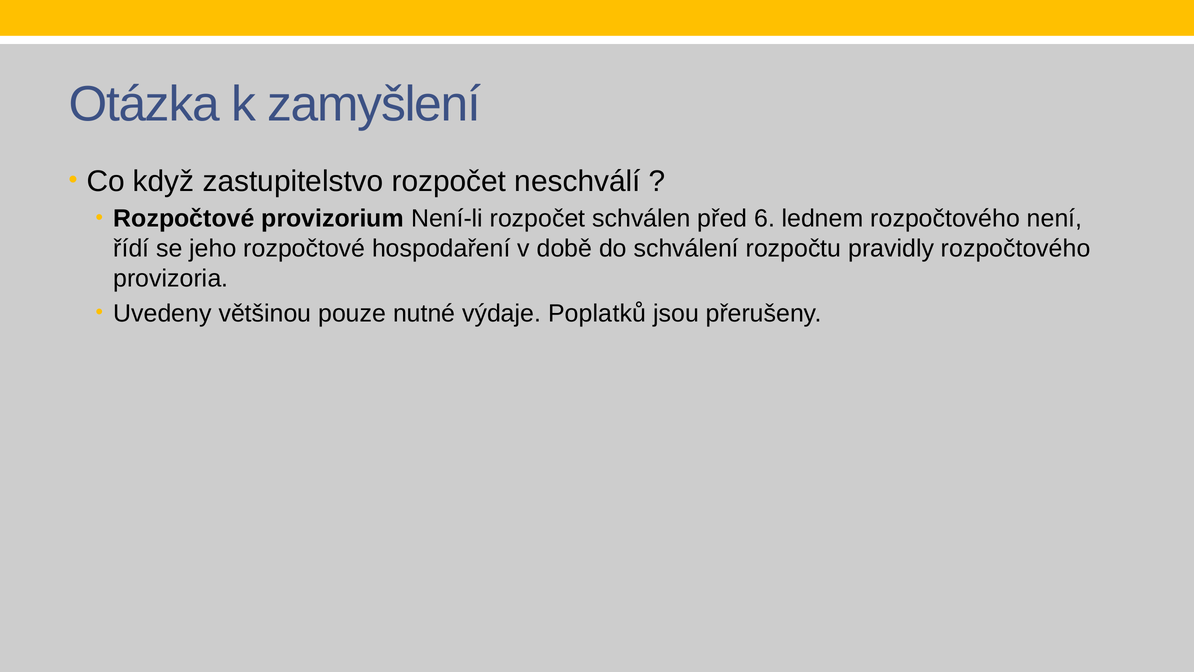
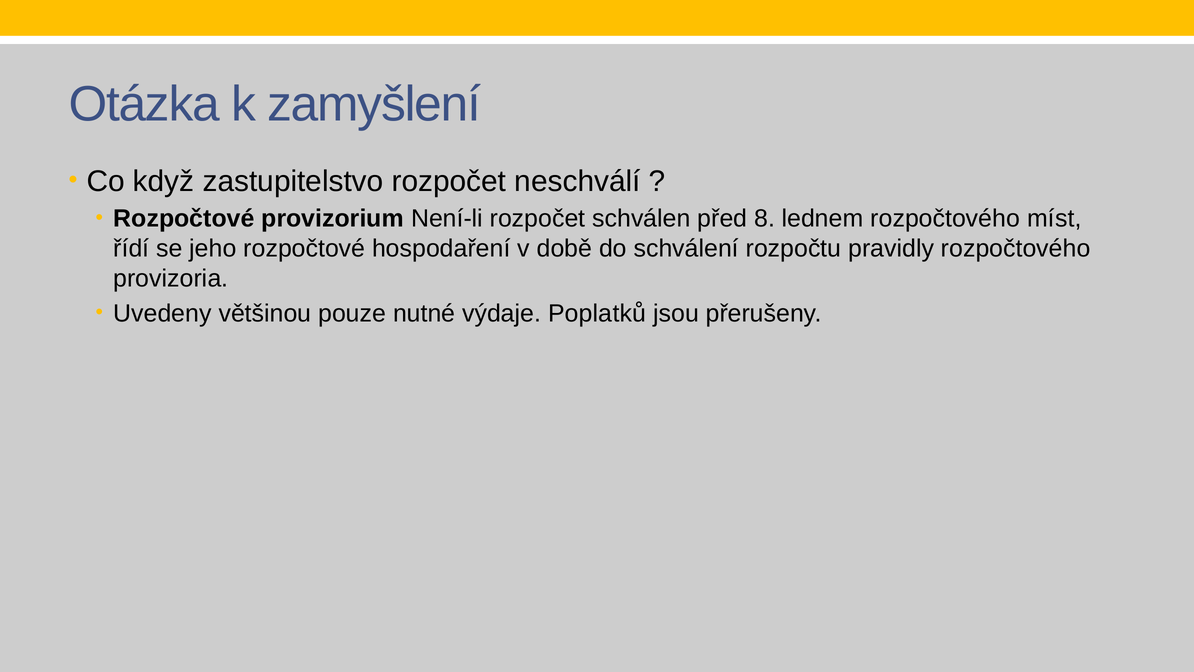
6: 6 -> 8 (765, 219)
není: není -> míst (1054, 219)
